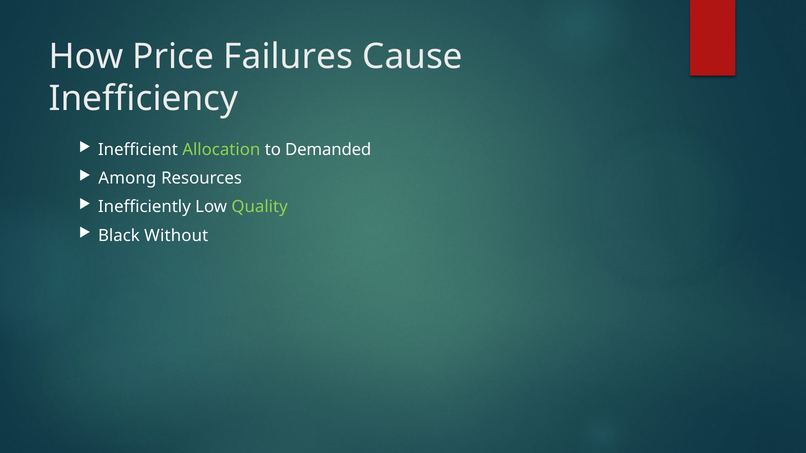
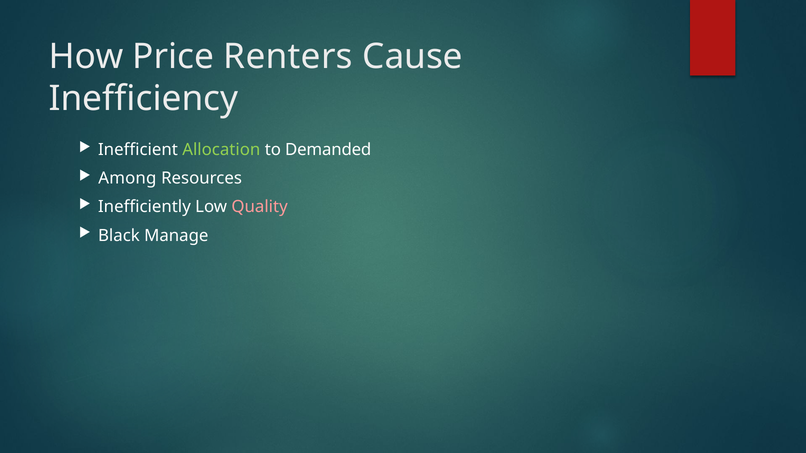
Failures: Failures -> Renters (288, 57)
Quality colour: light green -> pink (260, 207)
Without: Without -> Manage (176, 236)
